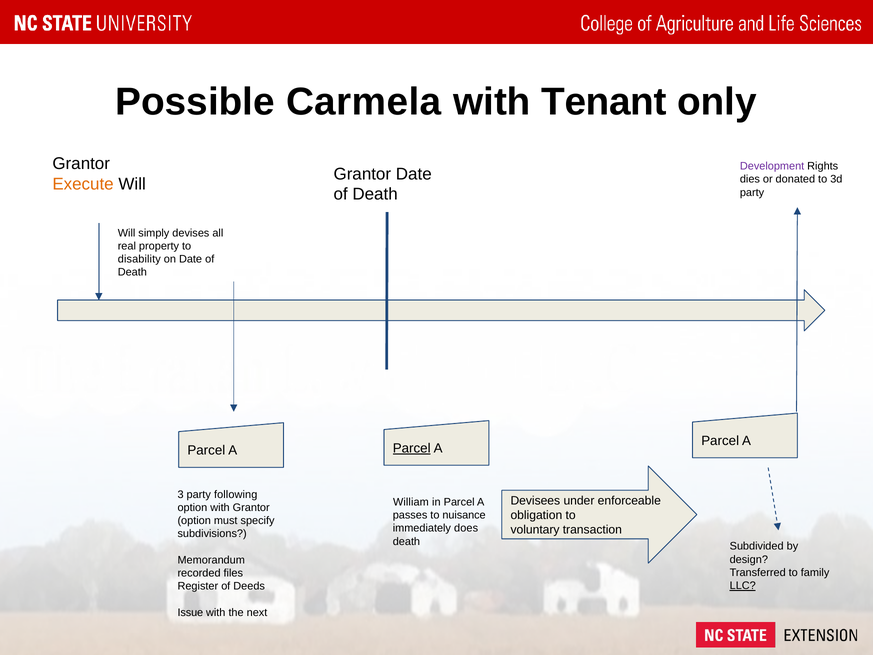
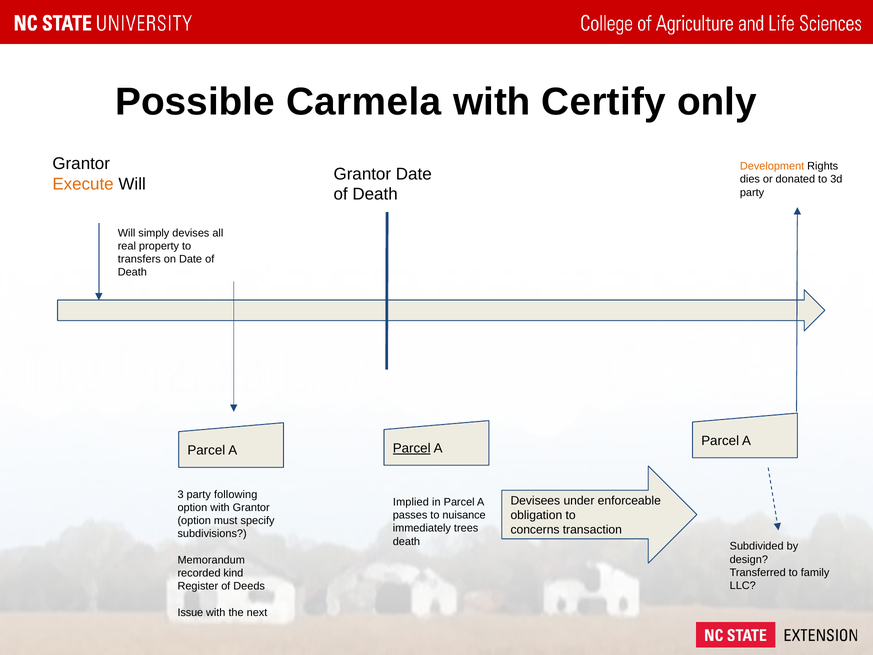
Tenant: Tenant -> Certify (604, 102)
Development colour: purple -> orange (772, 166)
disability: disability -> transfers (139, 259)
William: William -> Implied (411, 502)
does: does -> trees (466, 528)
voluntary: voluntary -> concerns (535, 530)
files: files -> kind (233, 573)
LLC underline: present -> none (743, 586)
